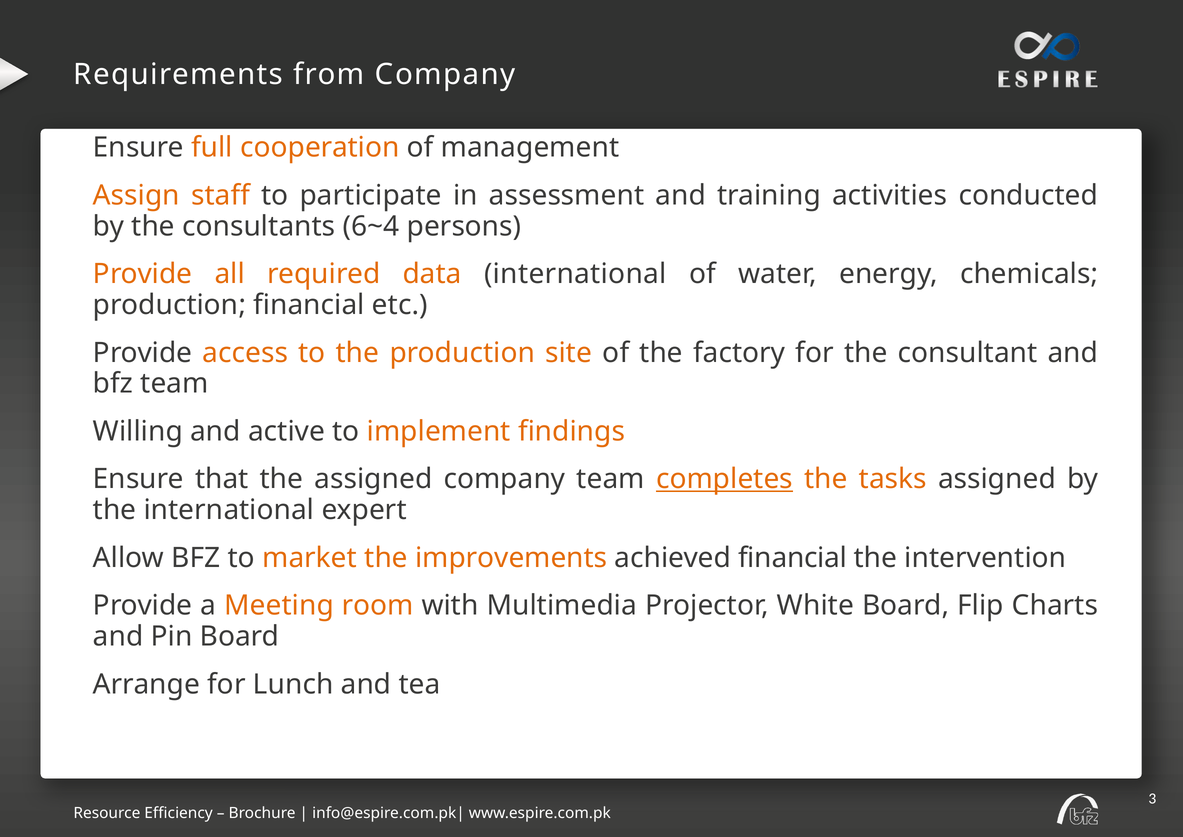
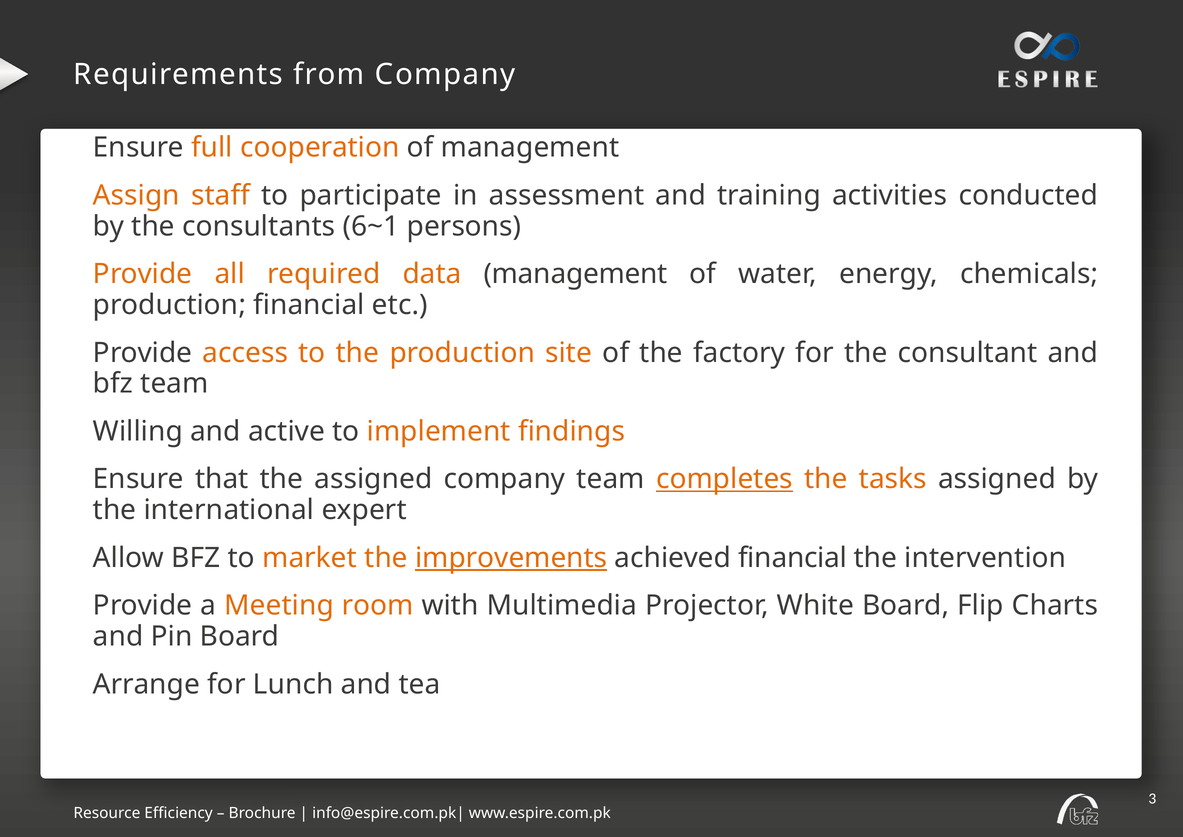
6~4: 6~4 -> 6~1 (371, 226)
data international: international -> management (576, 274)
improvements underline: none -> present (511, 558)
